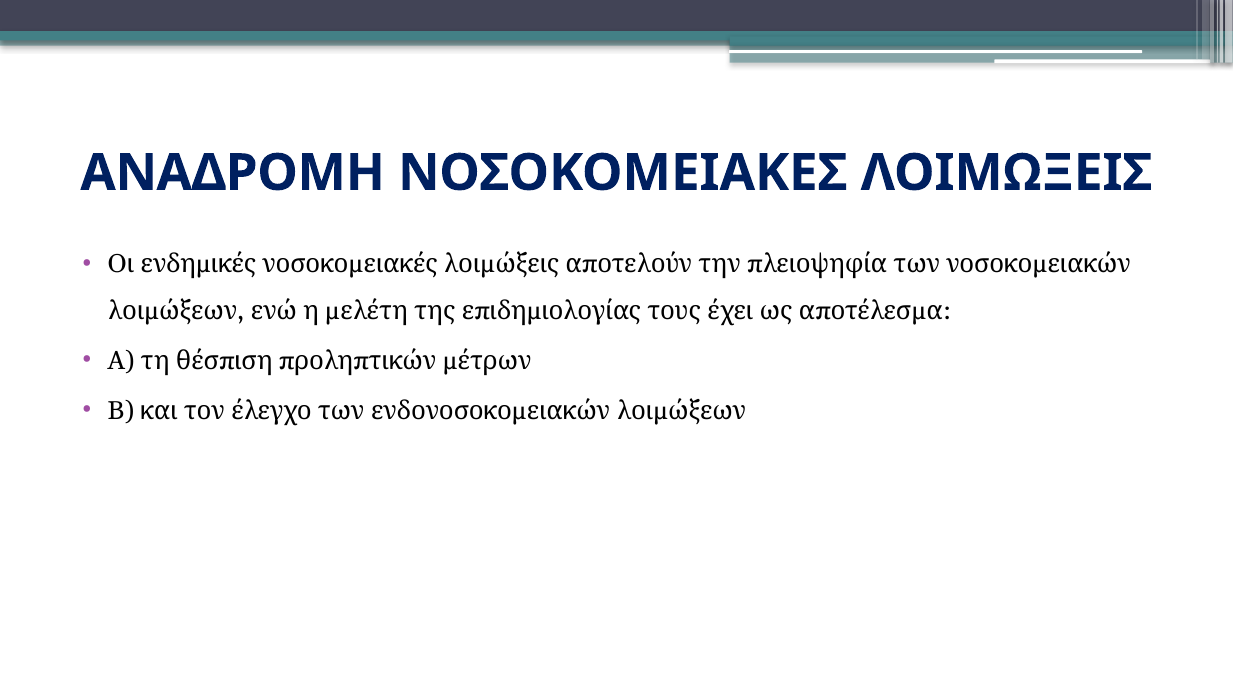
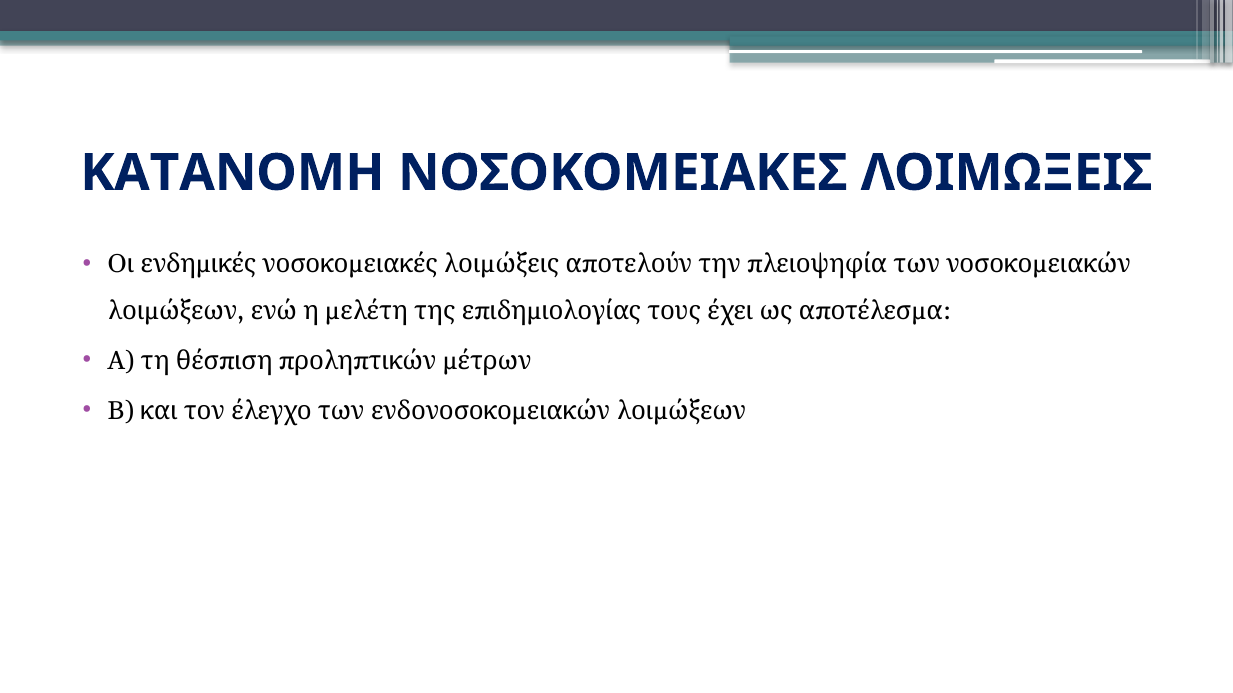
ΑΝΑΔΡΟΜΗ: ΑΝΑΔΡΟΜΗ -> ΚΑΤΑΝΟΜΗ (232, 173)
